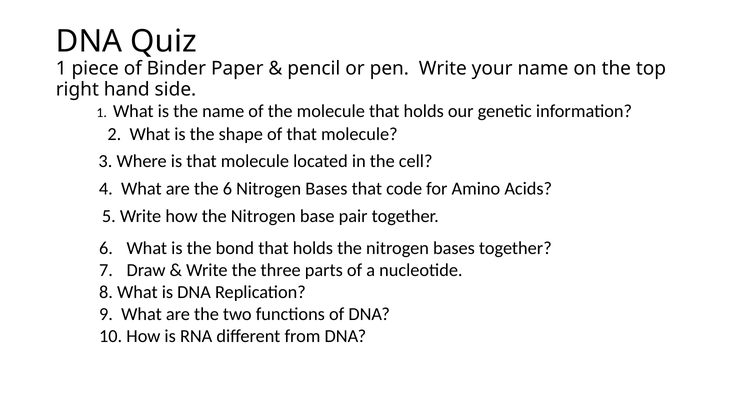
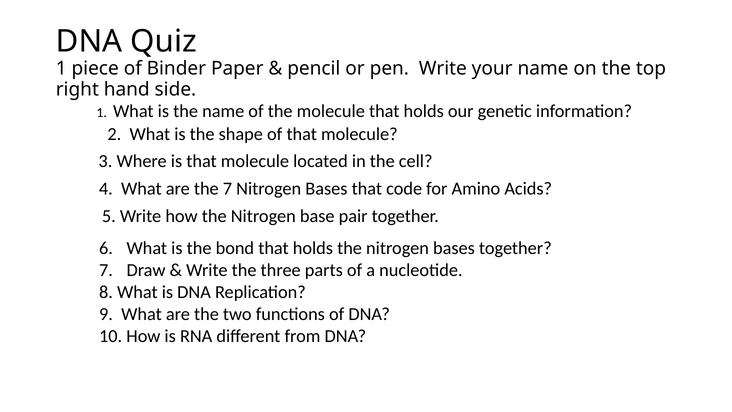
the 6: 6 -> 7 (227, 189)
